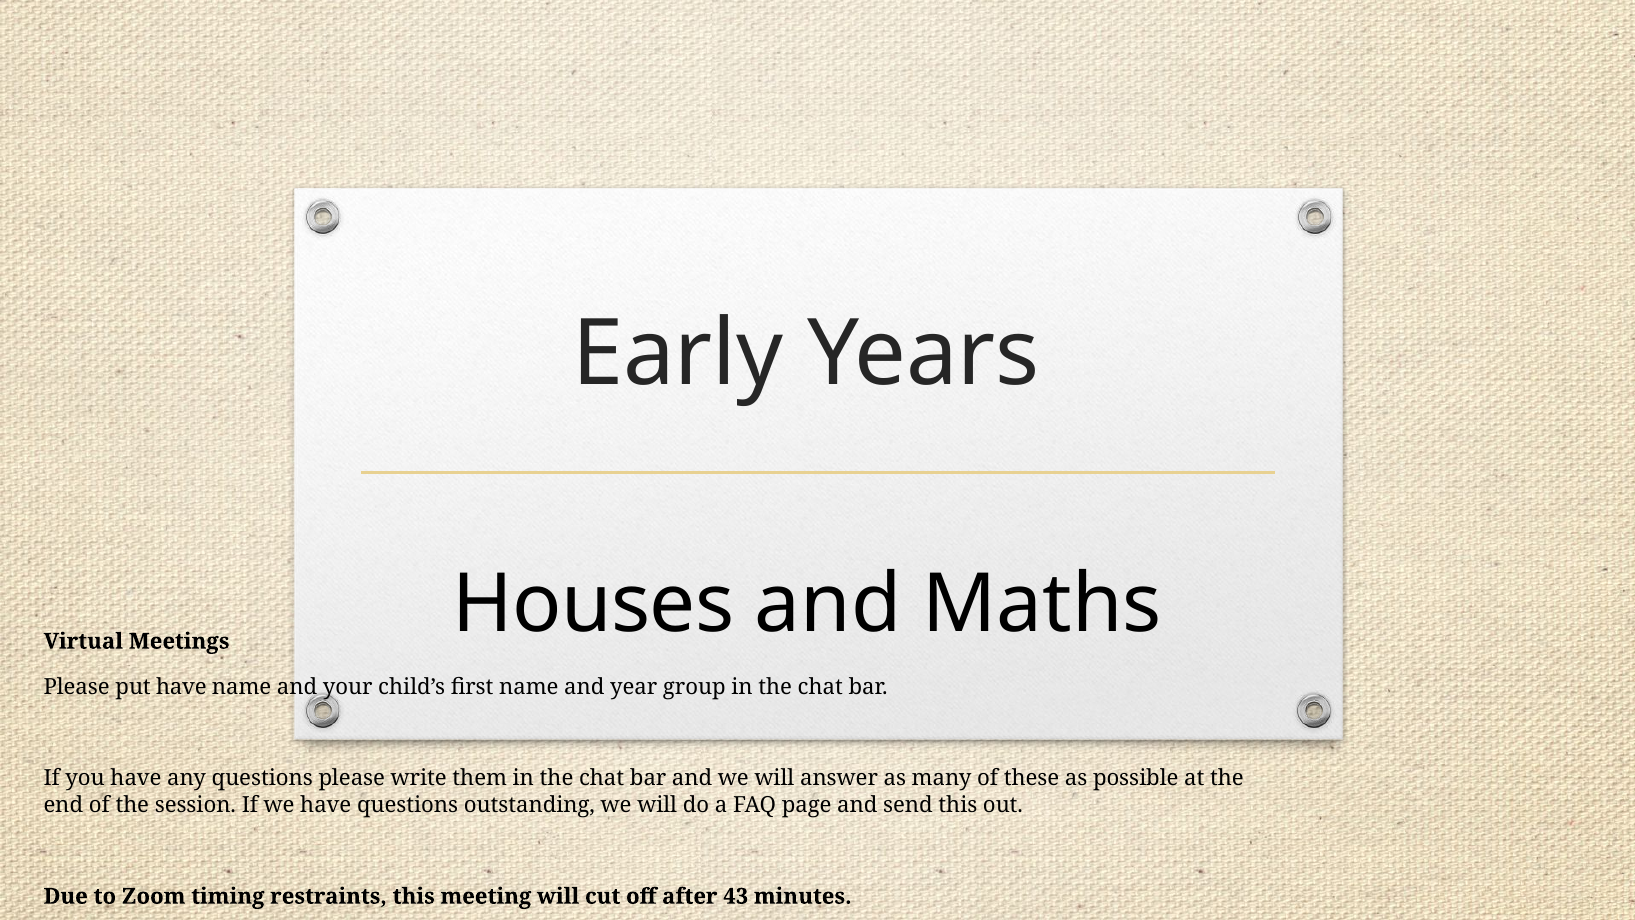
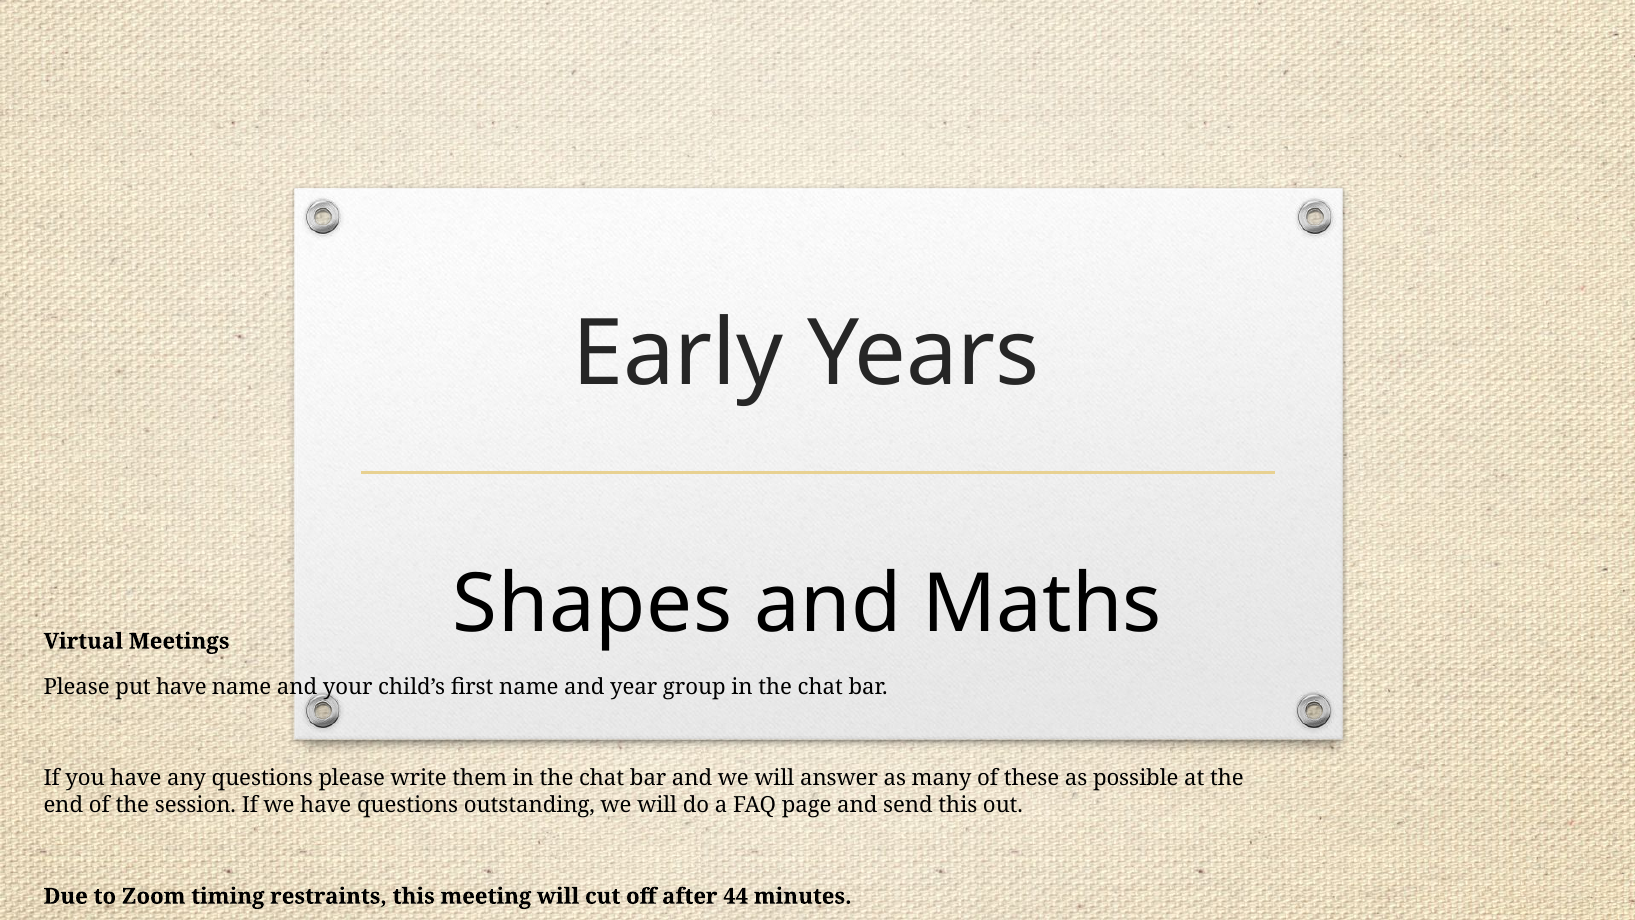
Houses: Houses -> Shapes (593, 604)
43: 43 -> 44 (736, 896)
